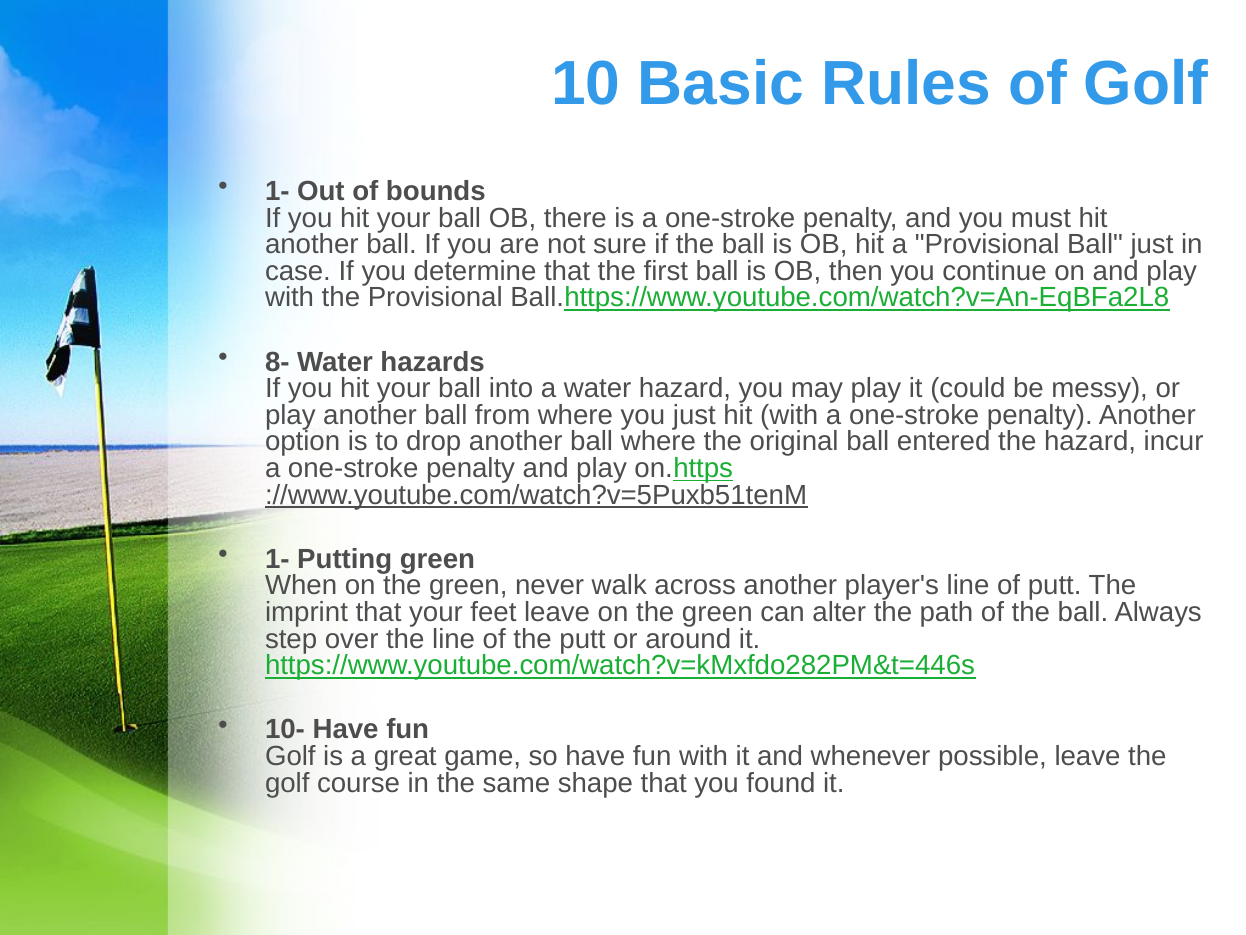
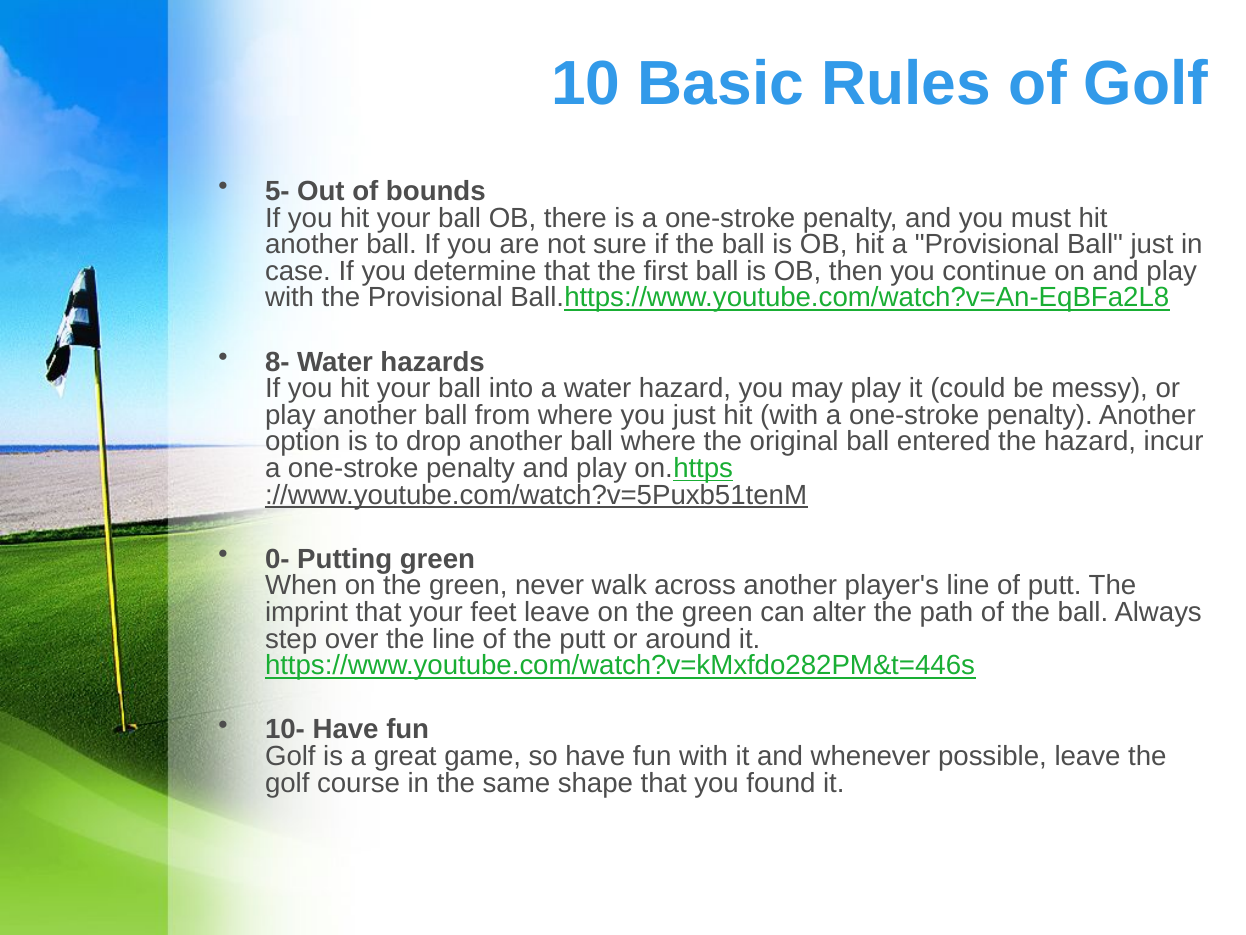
1-: 1- -> 5- (277, 191)
1-: 1- -> 0- (277, 559)
